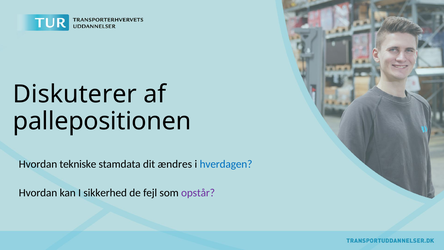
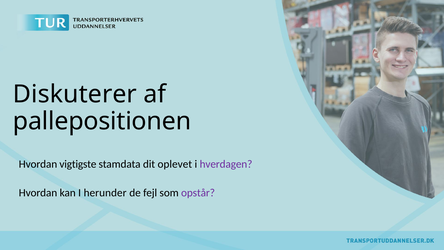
tekniske: tekniske -> vigtigste (78, 164)
ændres: ændres -> oplevet (175, 164)
hverdagen colour: blue -> purple (226, 164)
sikkerhed: sikkerhed -> herunder (105, 193)
